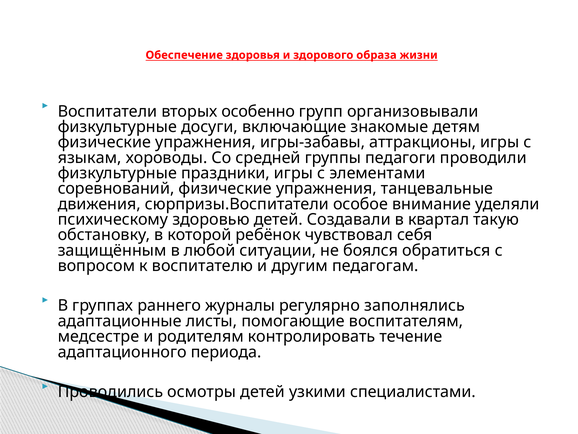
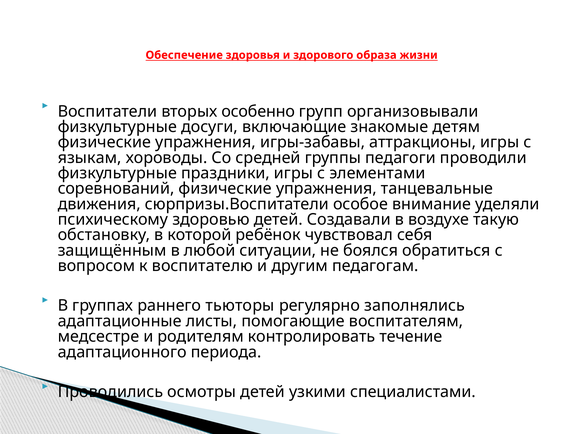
квартал: квартал -> воздухе (439, 219)
журналы: журналы -> тьюторы (240, 305)
